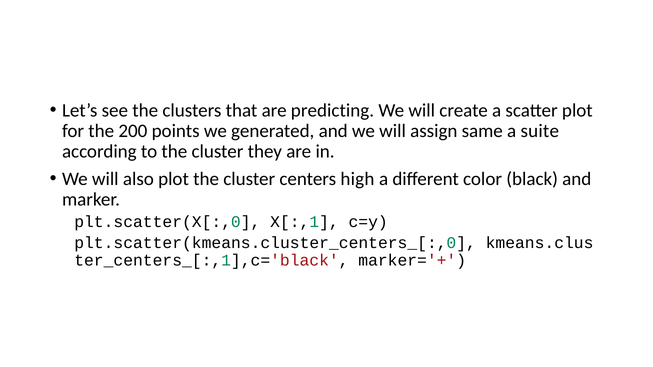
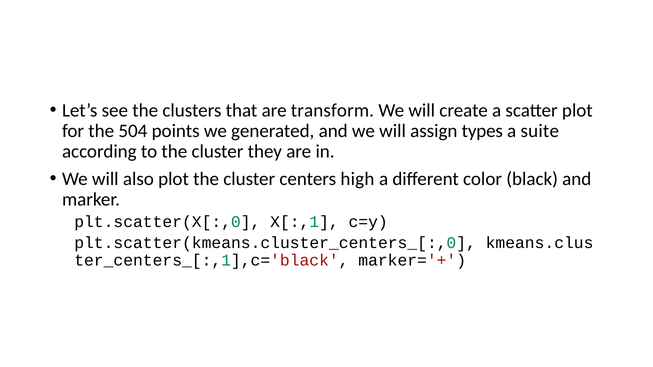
predicting: predicting -> transform (332, 110)
200: 200 -> 504 (133, 131)
same: same -> types (482, 131)
